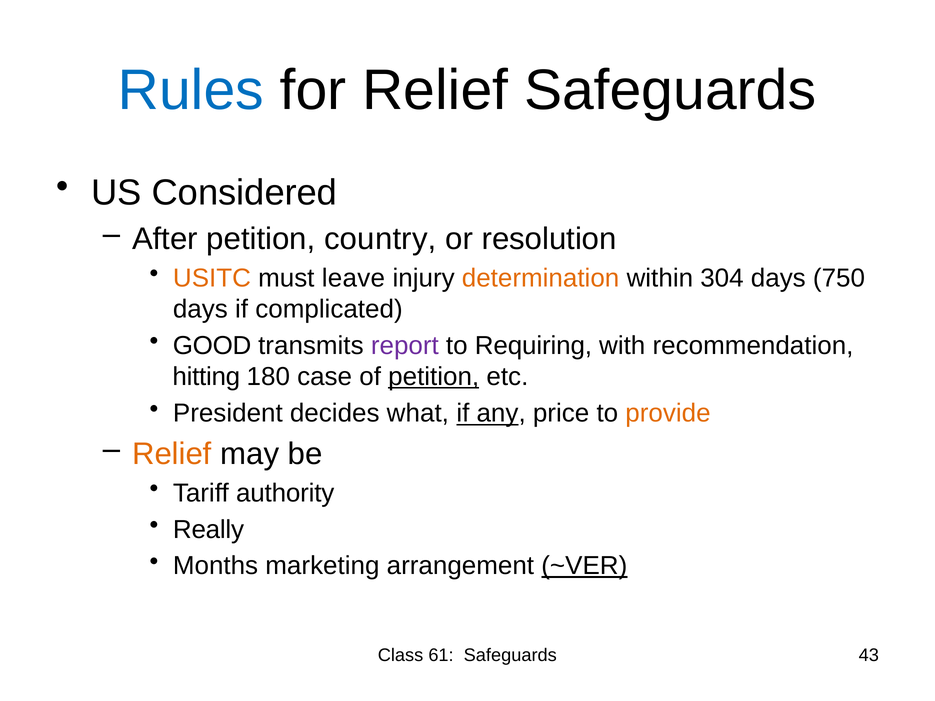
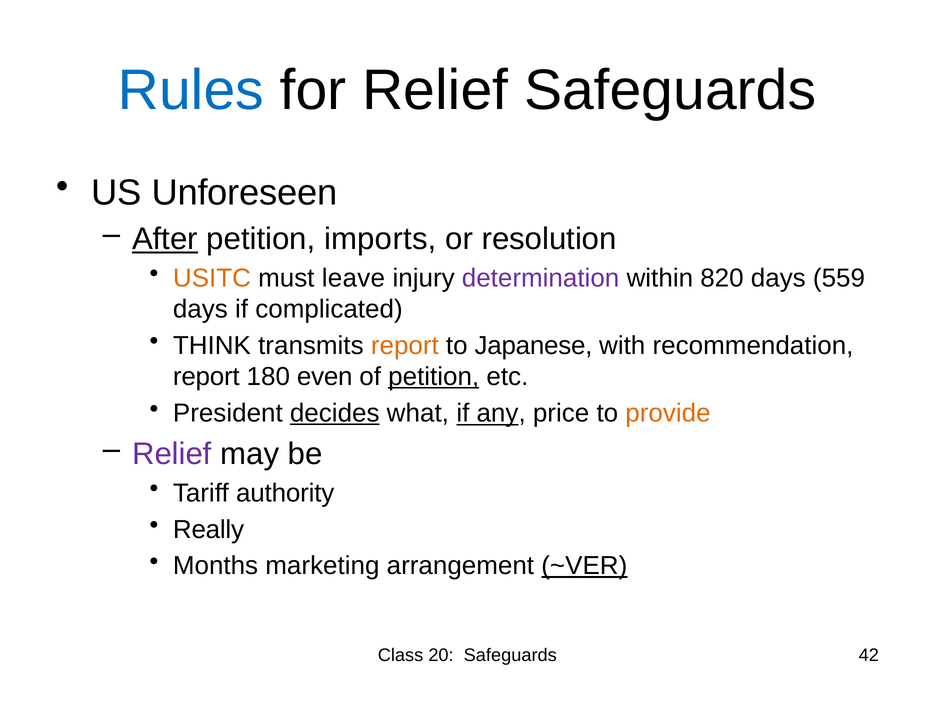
Considered: Considered -> Unforeseen (245, 193)
After underline: none -> present (165, 239)
country: country -> imports (380, 239)
determination colour: orange -> purple (541, 278)
304: 304 -> 820 (722, 278)
750: 750 -> 559 (839, 278)
GOOD: GOOD -> THINK (212, 346)
report colour: purple -> orange (405, 346)
Requiring: Requiring -> Japanese (534, 346)
hitting: hitting -> report (206, 377)
case: case -> even (325, 377)
decides underline: none -> present (335, 413)
Relief colour: orange -> purple (172, 454)
61: 61 -> 20 (441, 655)
43: 43 -> 42 (869, 655)
